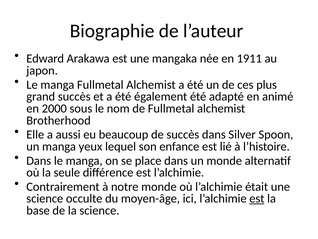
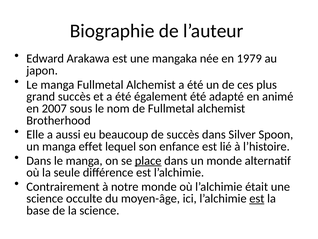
1911: 1911 -> 1979 (249, 59)
2000: 2000 -> 2007 (54, 108)
yeux: yeux -> effet (91, 146)
place underline: none -> present (148, 160)
